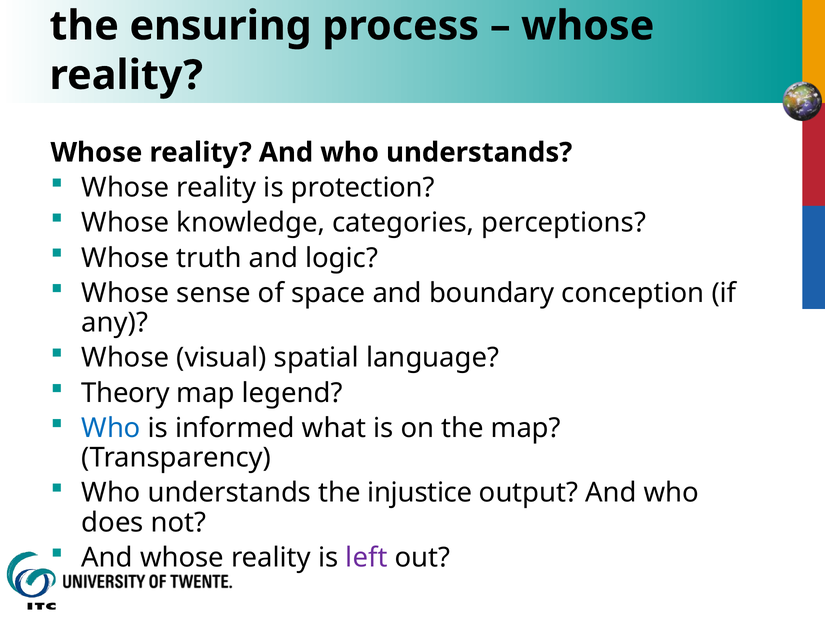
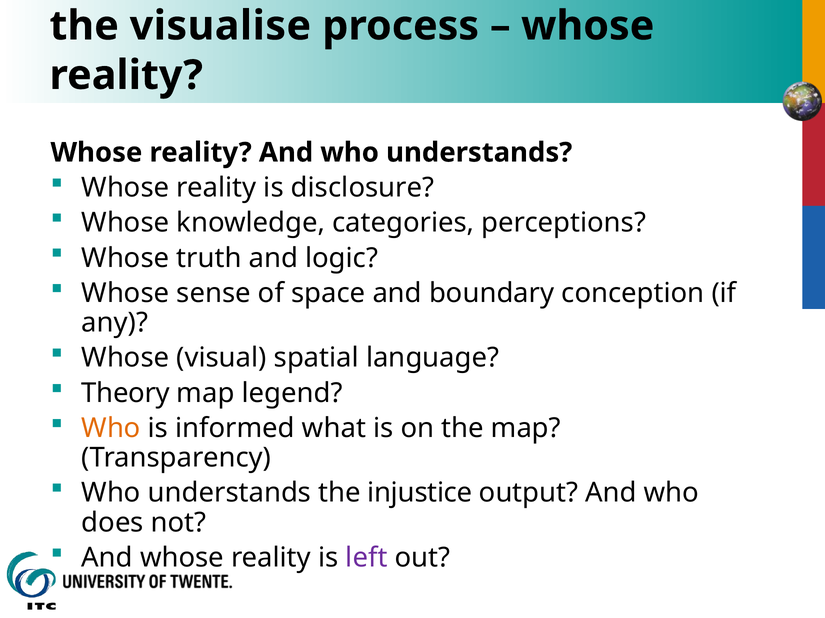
ensuring: ensuring -> visualise (220, 26)
protection: protection -> disclosure (363, 188)
Who colour: blue -> orange (111, 429)
